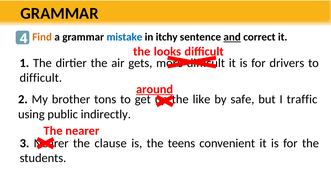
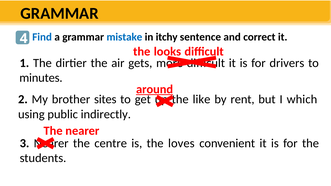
Find colour: orange -> blue (42, 37)
and underline: present -> none (232, 37)
difficult: difficult -> minutes (41, 78)
tons: tons -> sites (105, 99)
safe: safe -> rent (243, 99)
traffic: traffic -> which (302, 99)
clause: clause -> centre (111, 143)
teens: teens -> loves (181, 143)
